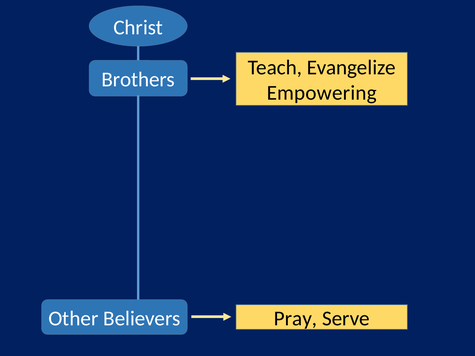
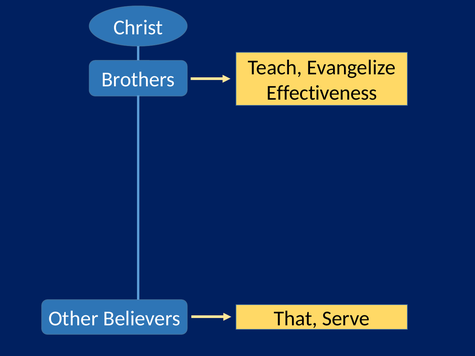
Empowering: Empowering -> Effectiveness (322, 93)
Pray: Pray -> That (296, 319)
